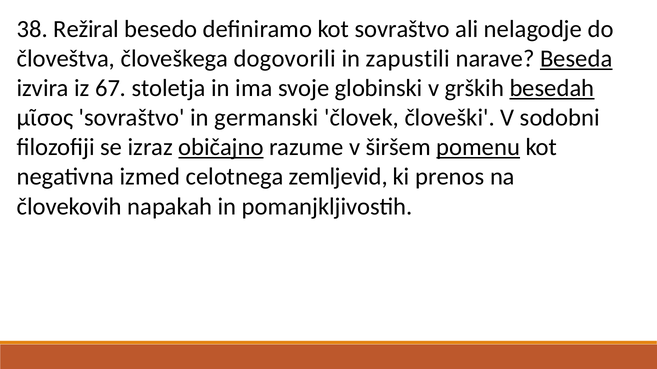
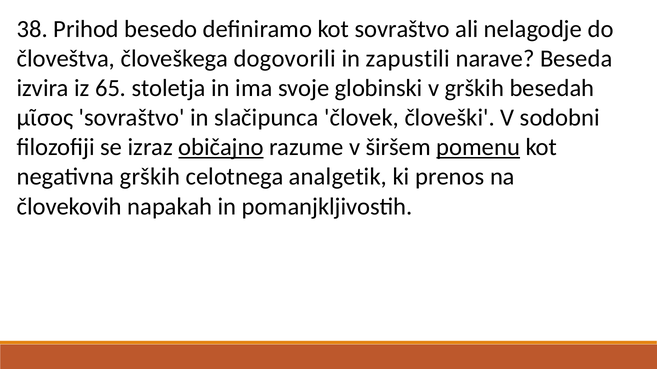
Režiral: Režiral -> Prihod (86, 29)
Beseda underline: present -> none (576, 59)
67: 67 -> 65 (111, 88)
besedah underline: present -> none (552, 88)
germanski: germanski -> slačipunca (266, 118)
negativna izmed: izmed -> grških (150, 177)
zemljevid: zemljevid -> analgetik (338, 177)
